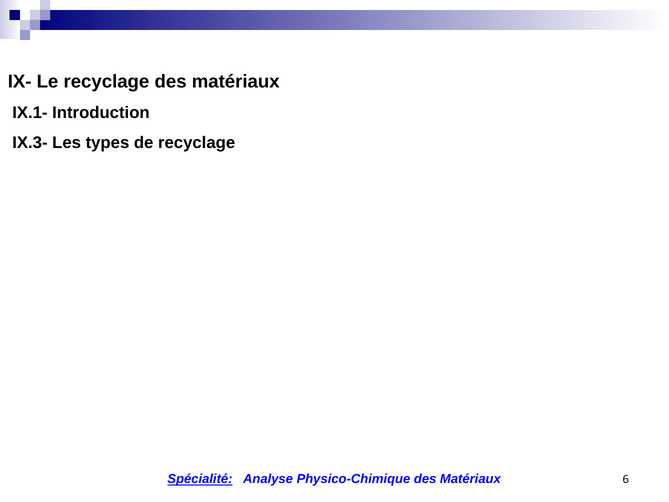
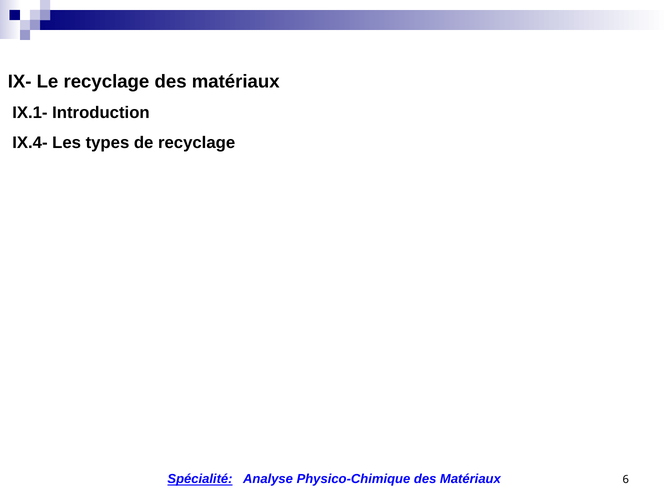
IX.3-: IX.3- -> IX.4- (30, 143)
